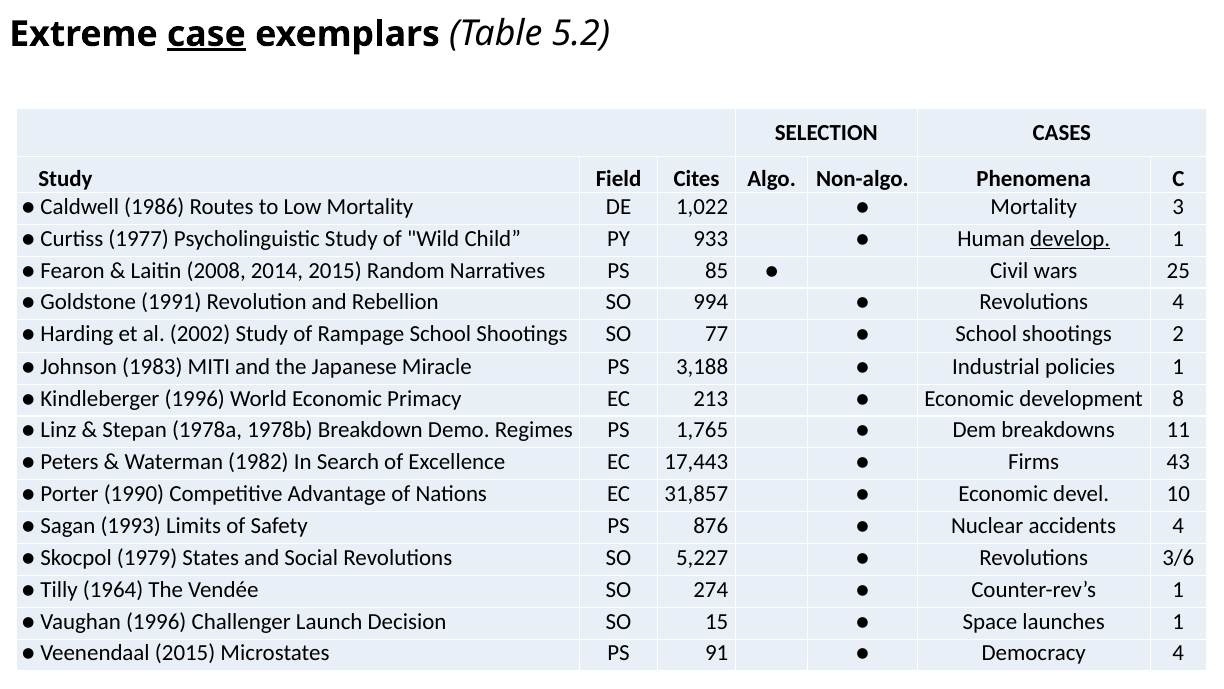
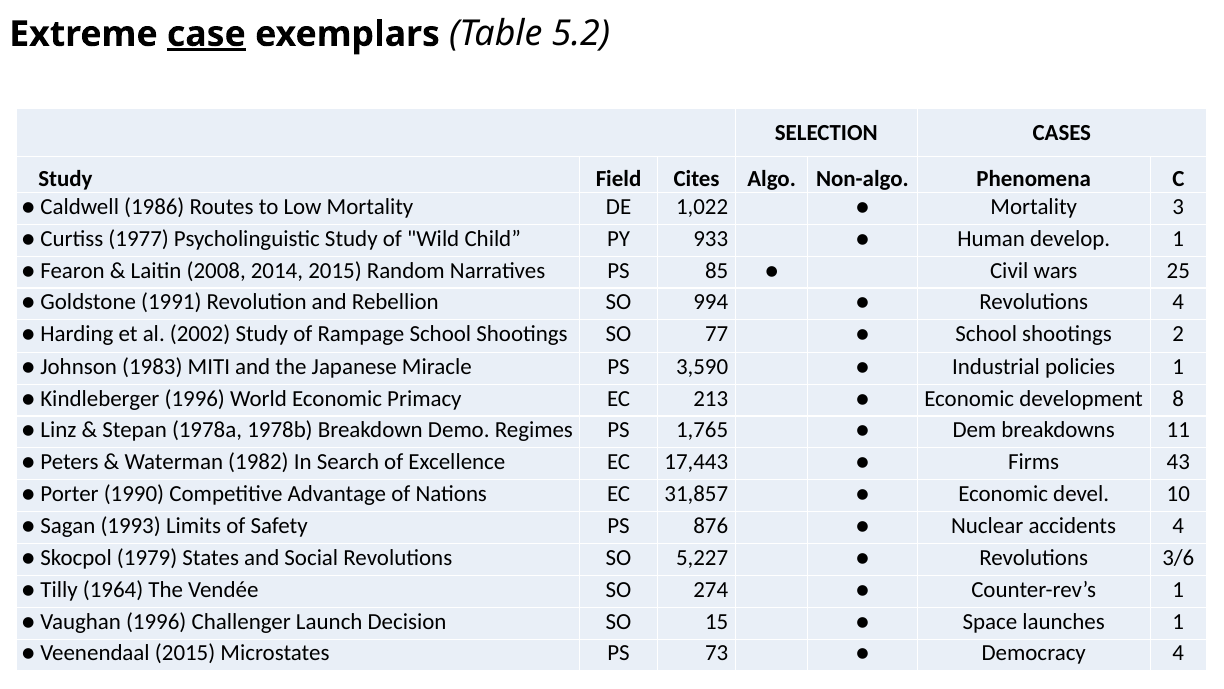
develop underline: present -> none (1070, 238)
3,188: 3,188 -> 3,590 (702, 366)
91: 91 -> 73 (717, 653)
